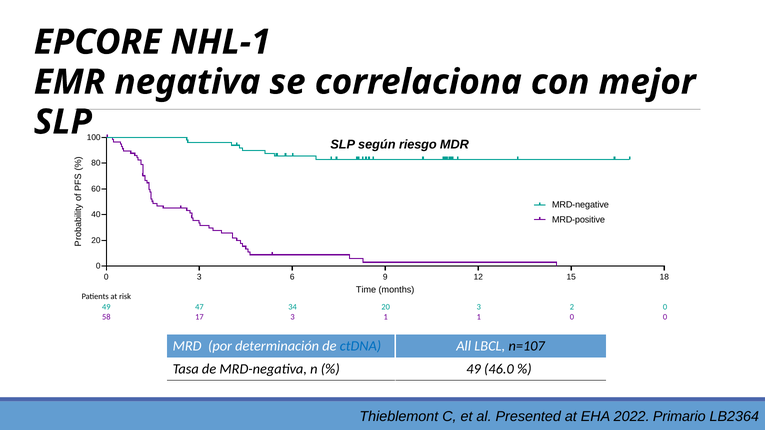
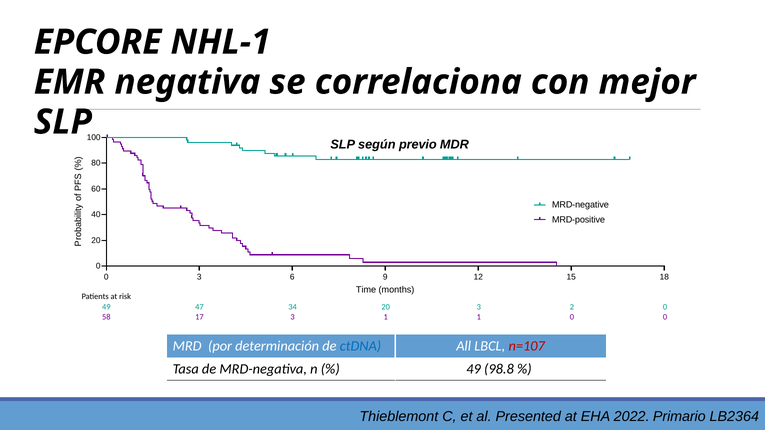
riesgo: riesgo -> previo (418, 145)
n=107 colour: black -> red (527, 346)
46.0: 46.0 -> 98.8 (499, 369)
